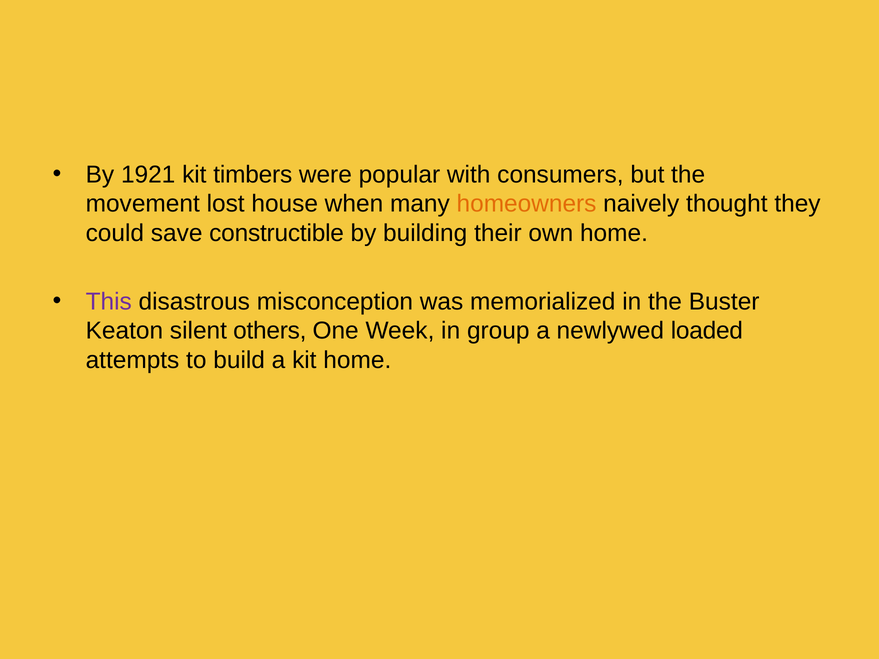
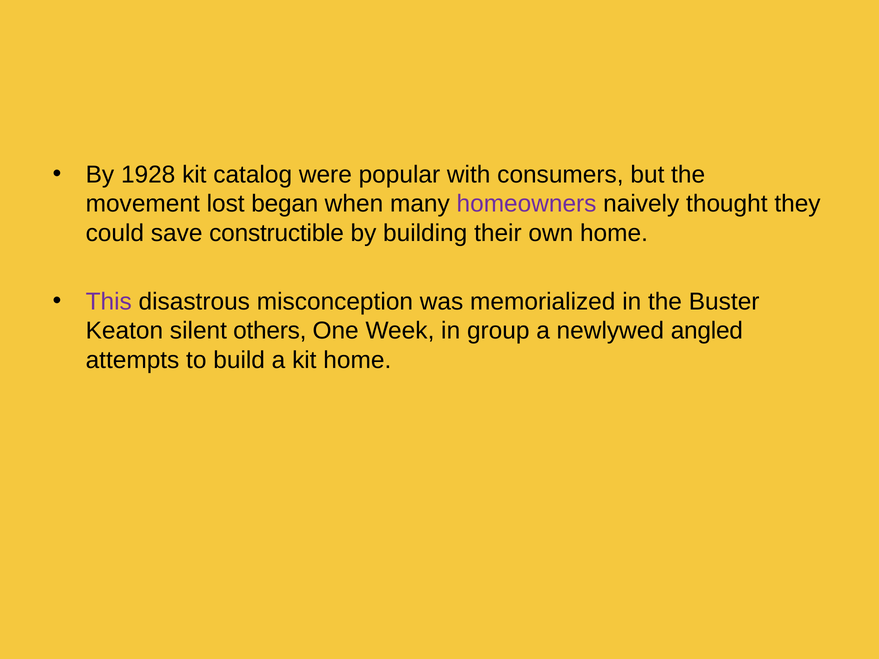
1921: 1921 -> 1928 (148, 175)
timbers: timbers -> catalog (253, 175)
house: house -> began (285, 204)
homeowners colour: orange -> purple (527, 204)
loaded: loaded -> angled (707, 331)
